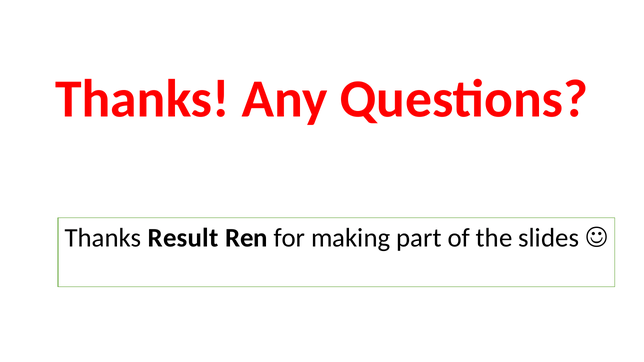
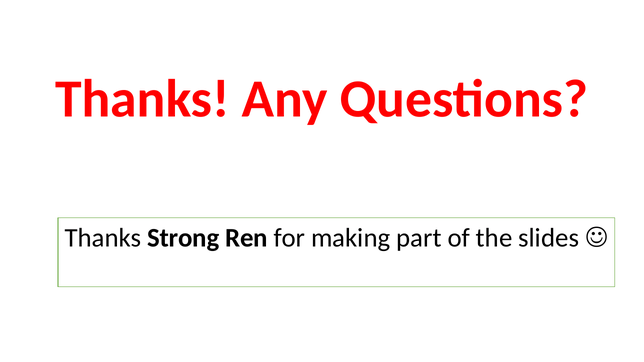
Result: Result -> Strong (183, 238)
